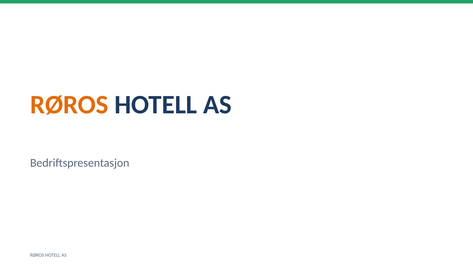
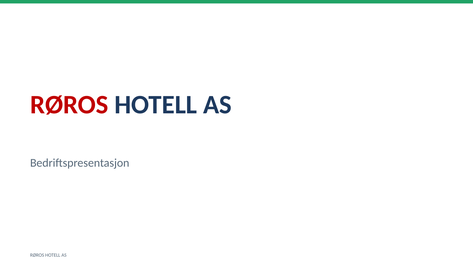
RØROS colour: orange -> red (69, 105)
